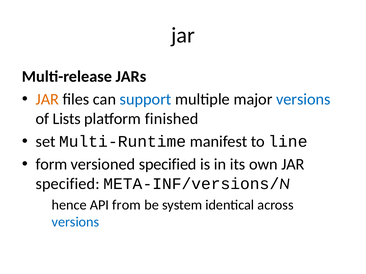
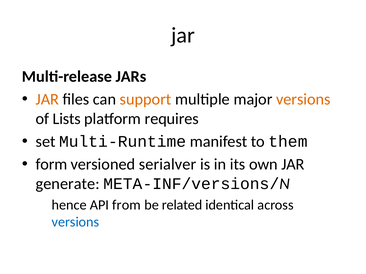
support colour: blue -> orange (146, 100)
versions colour: blue -> orange (303, 100)
finished: finished -> requires (172, 119)
line: line -> them (288, 142)
versioned specified: specified -> serialver (168, 165)
specified: specified -> generate (68, 184)
system: system -> related (182, 205)
